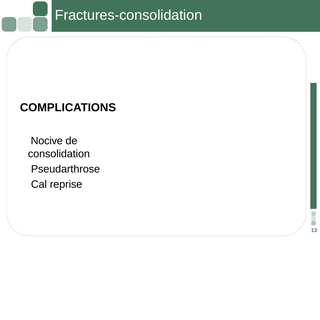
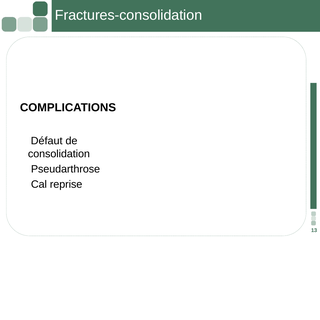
Nocive: Nocive -> Défaut (47, 141)
